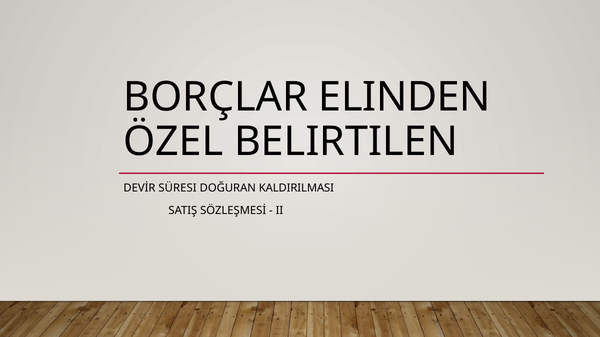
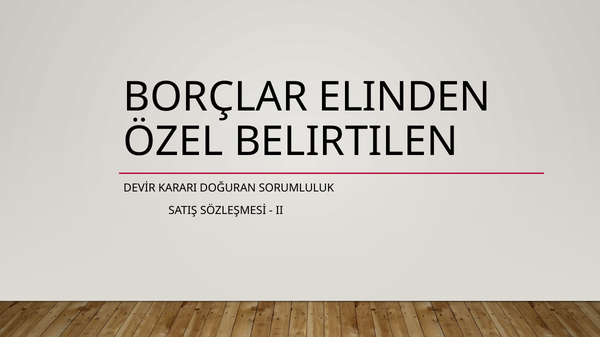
SÜRESI: SÜRESI -> KARARI (178, 189)
KALDIRILMASI: KALDIRILMASI -> SORUMLULUK (296, 189)
